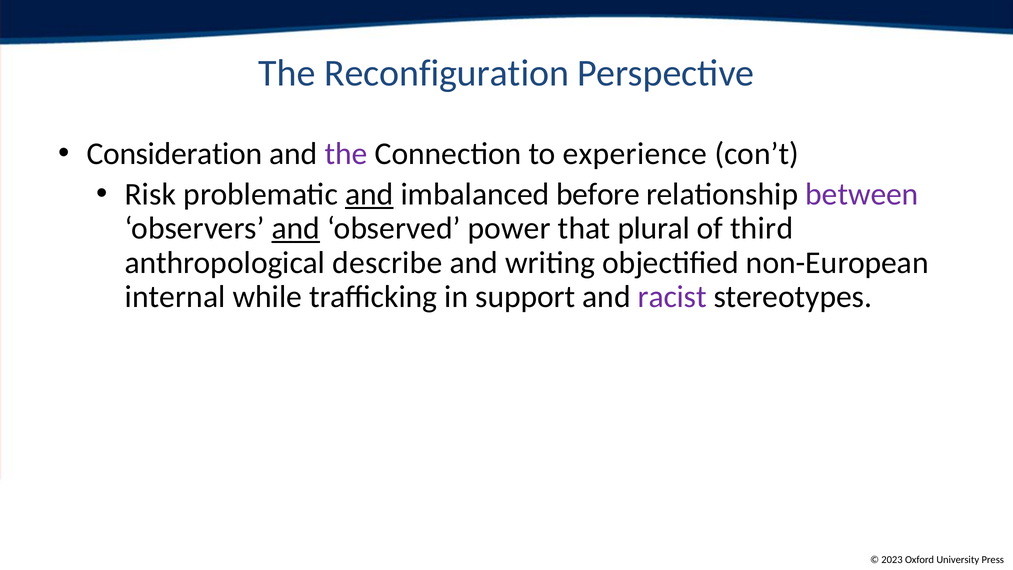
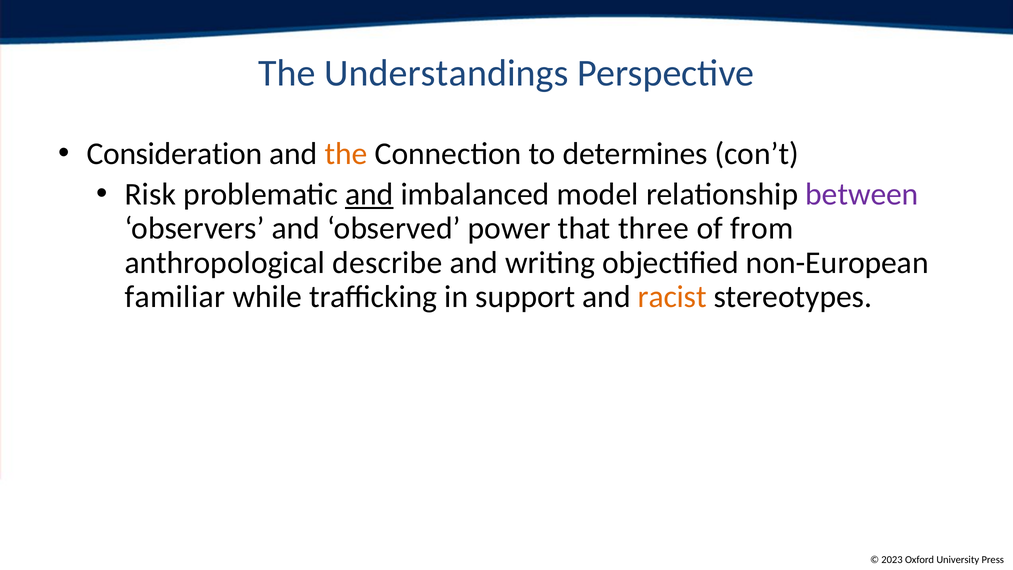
Reconfiguration: Reconfiguration -> Understandings (446, 73)
the colour: purple -> orange (346, 154)
experience: experience -> determines (635, 154)
before: before -> model (598, 194)
and underline: present -> none (296, 228)
plural: plural -> three (653, 228)
third: third -> from (762, 228)
internal: internal -> familiar (175, 297)
racist colour: purple -> orange (672, 297)
